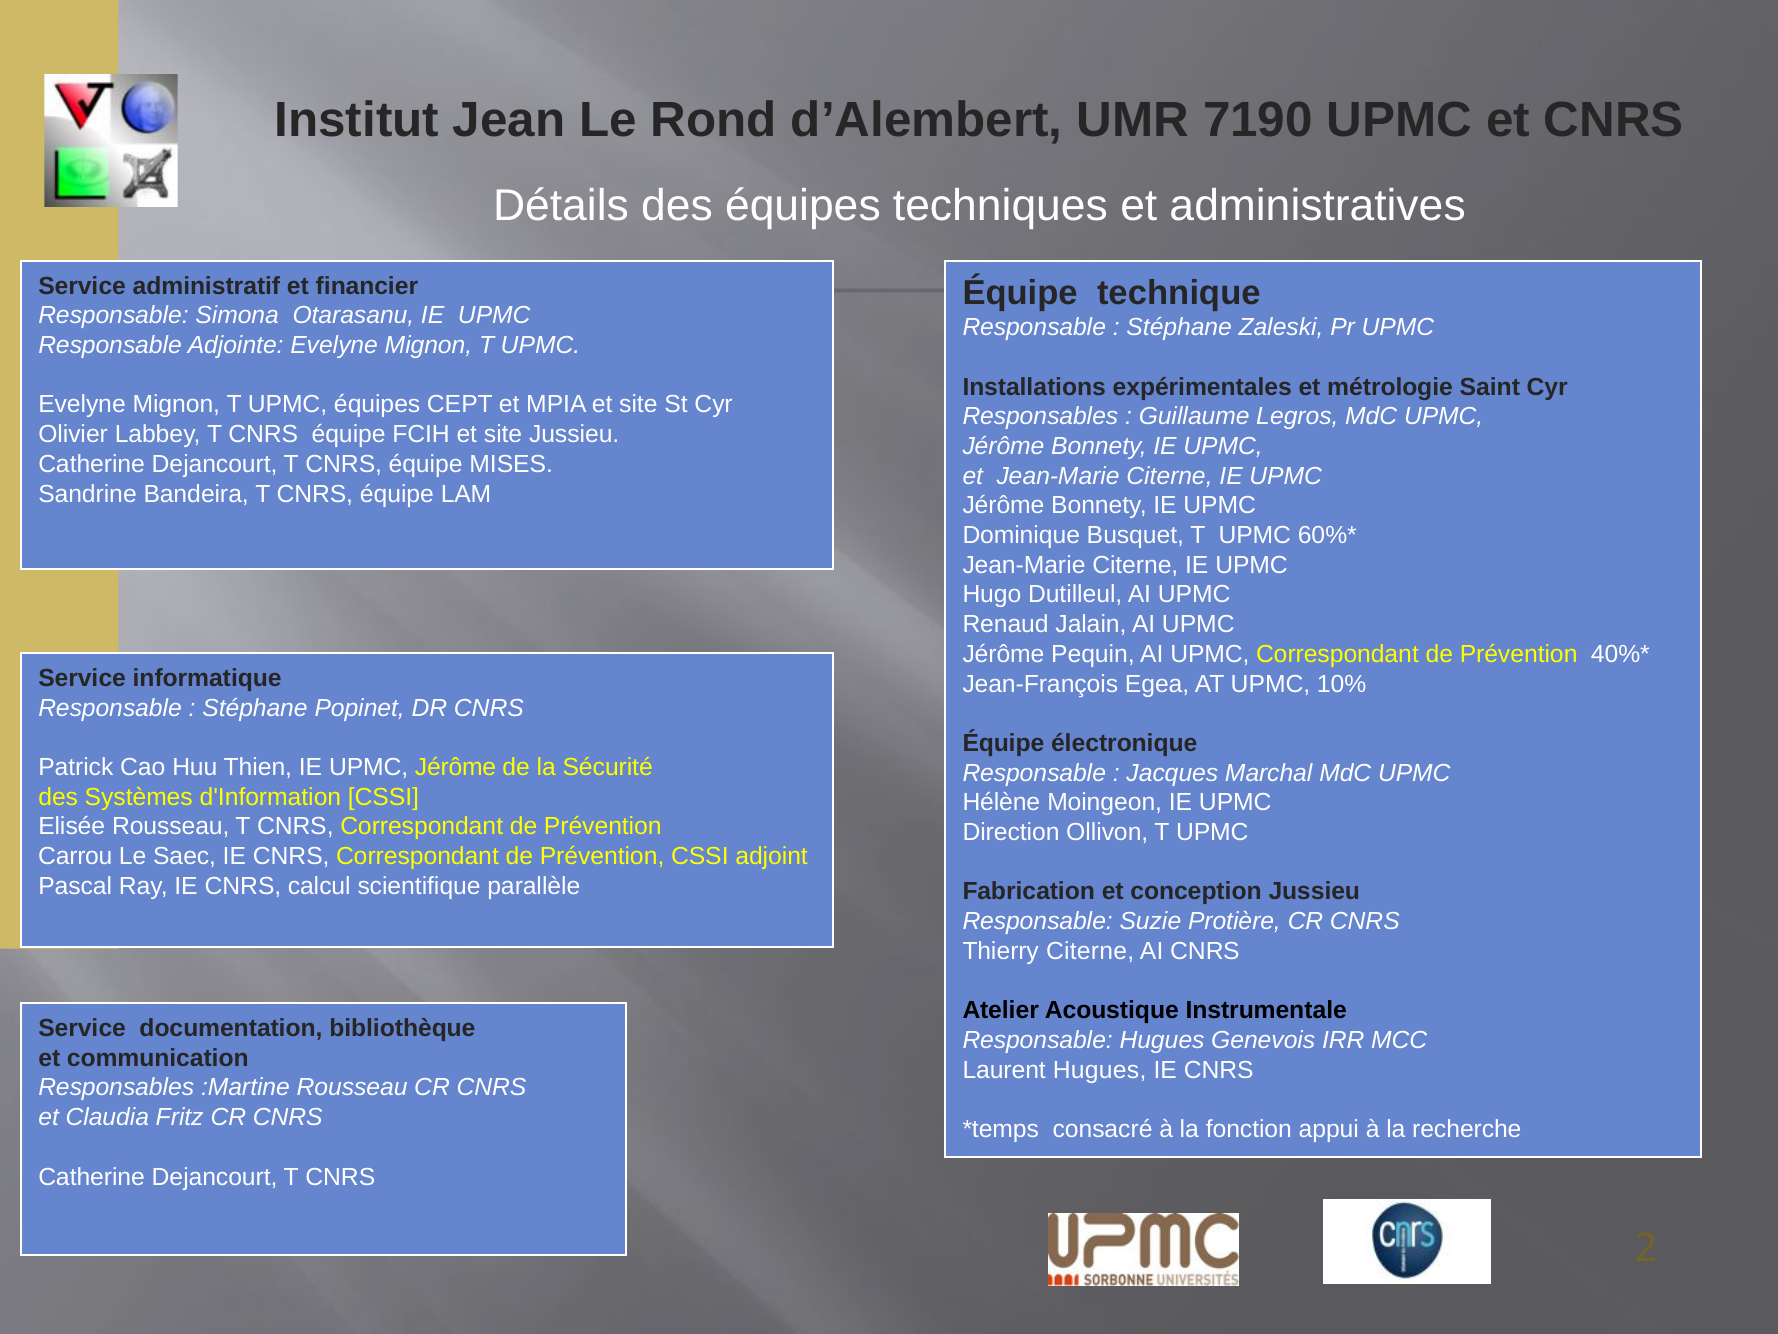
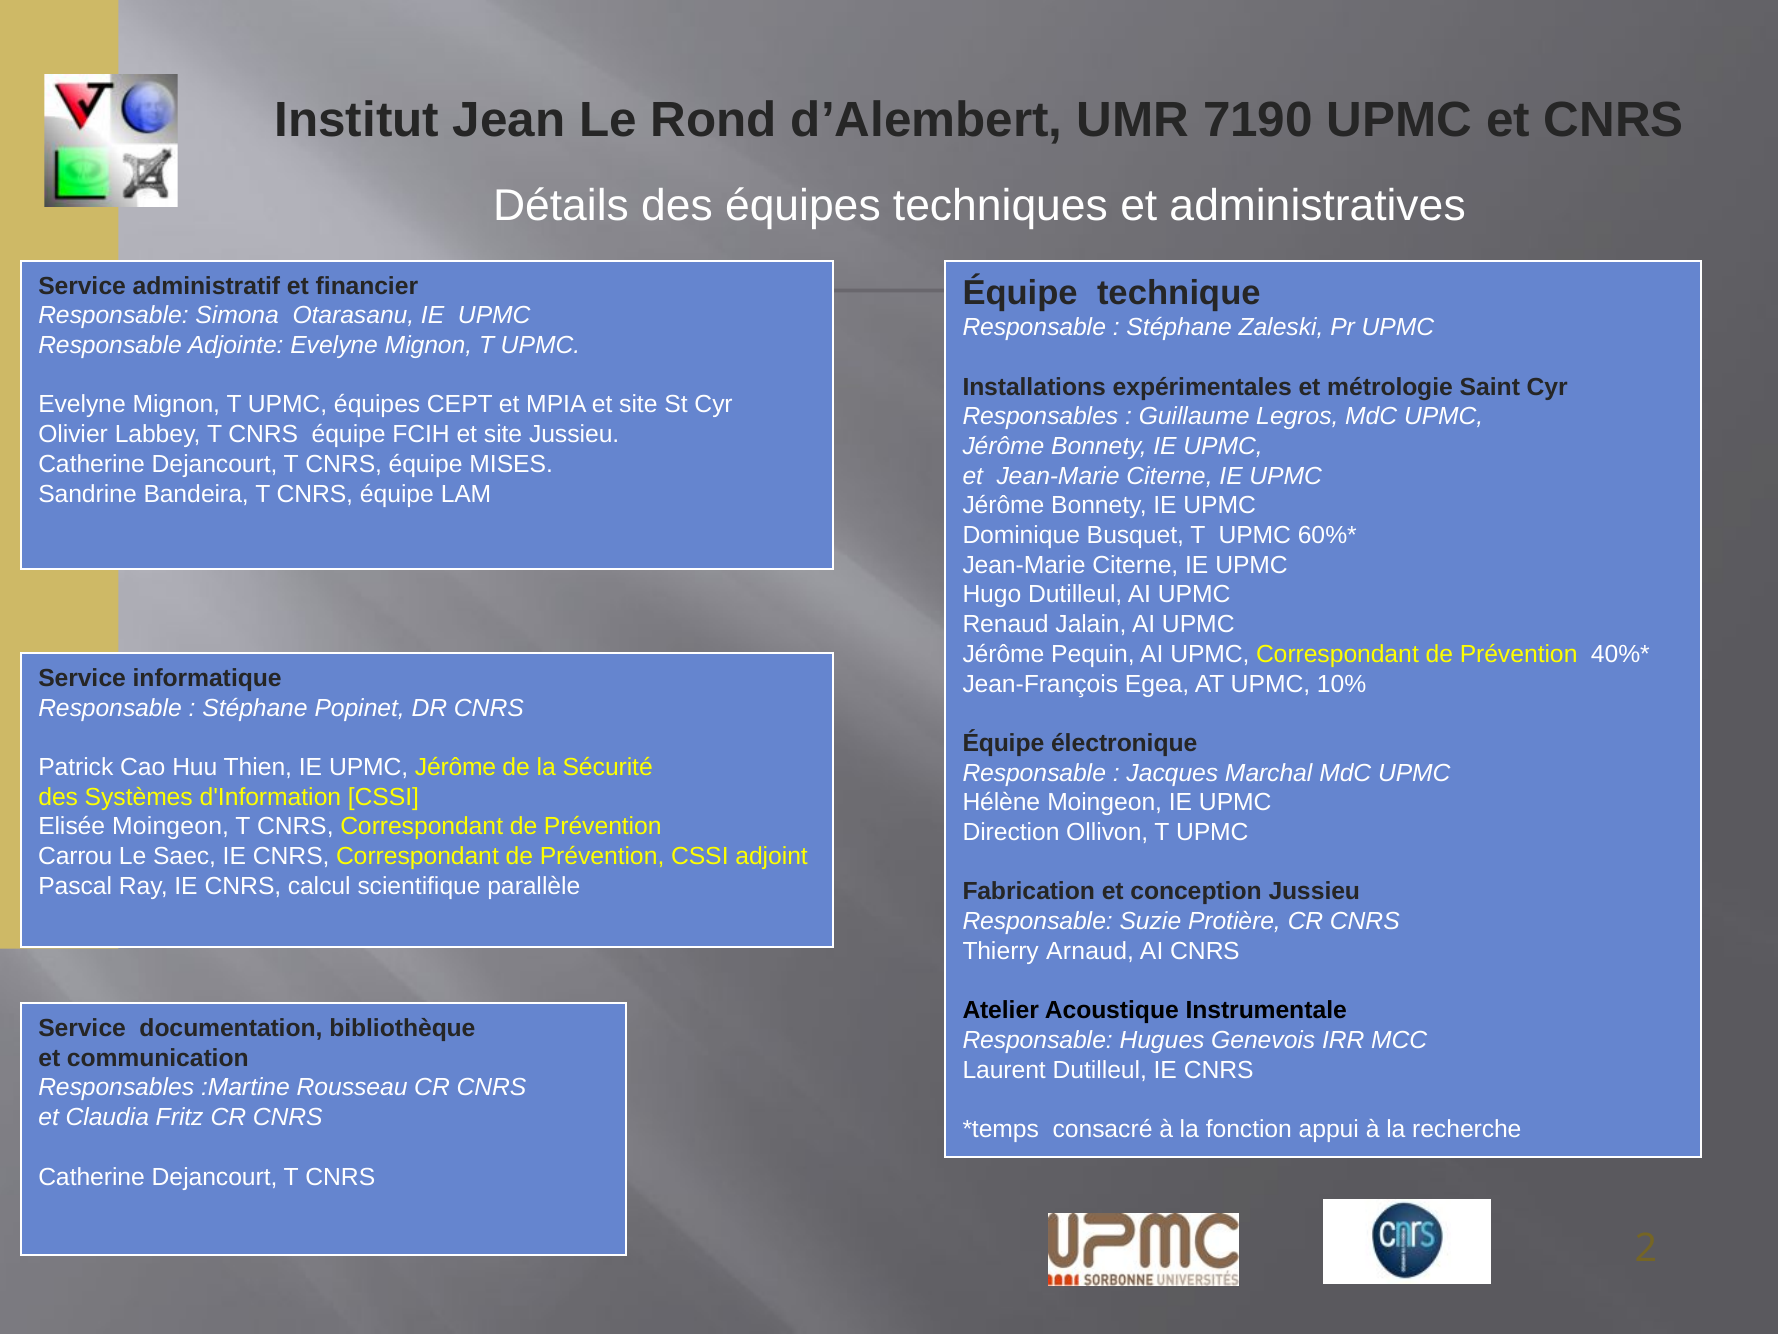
Elisée Rousseau: Rousseau -> Moingeon (171, 826)
Thierry Citerne: Citerne -> Arnaud (1090, 951)
Laurent Hugues: Hugues -> Dutilleul (1100, 1069)
